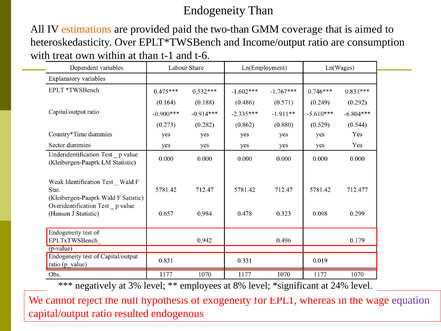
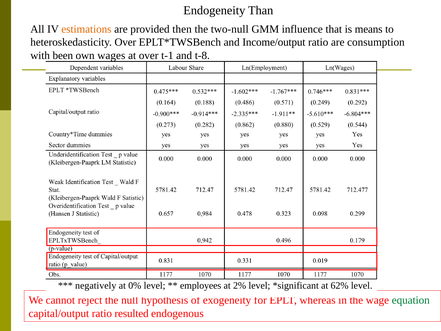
paid: paid -> then (182, 29)
two-than: two-than -> two-null (230, 29)
coverage: coverage -> influence (302, 29)
aimed: aimed -> means (369, 29)
treat: treat -> been (63, 56)
within: within -> wages (111, 56)
at than: than -> over (149, 56)
t-6: t-6 -> t-8 (202, 56)
3%: 3% -> 0% (135, 285)
8%: 8% -> 2% (240, 285)
24%: 24% -> 62% (340, 285)
equation colour: purple -> green (411, 300)
